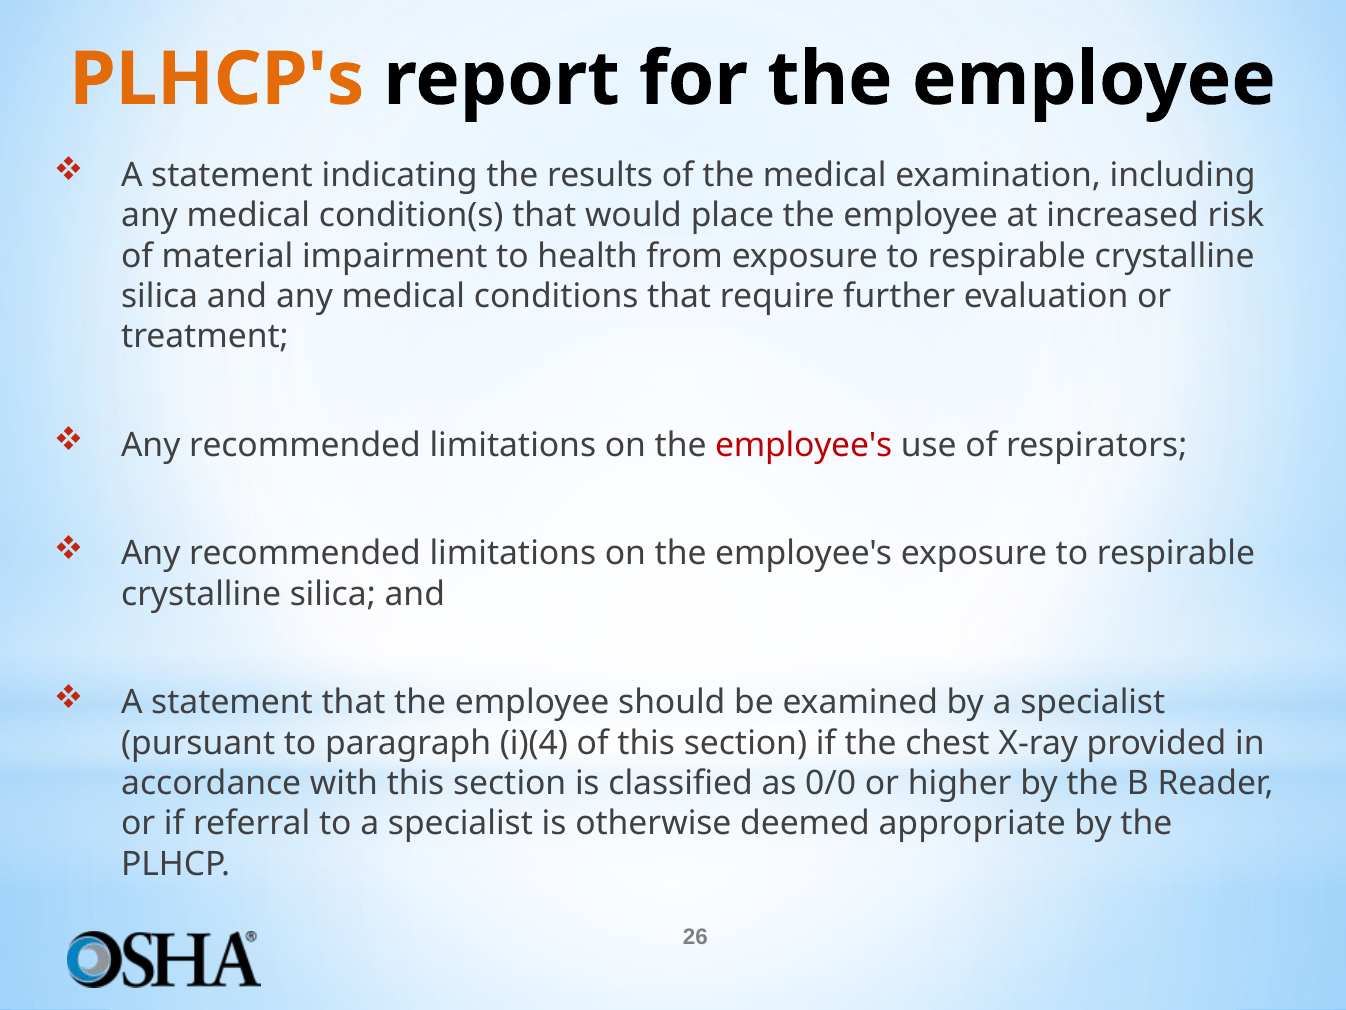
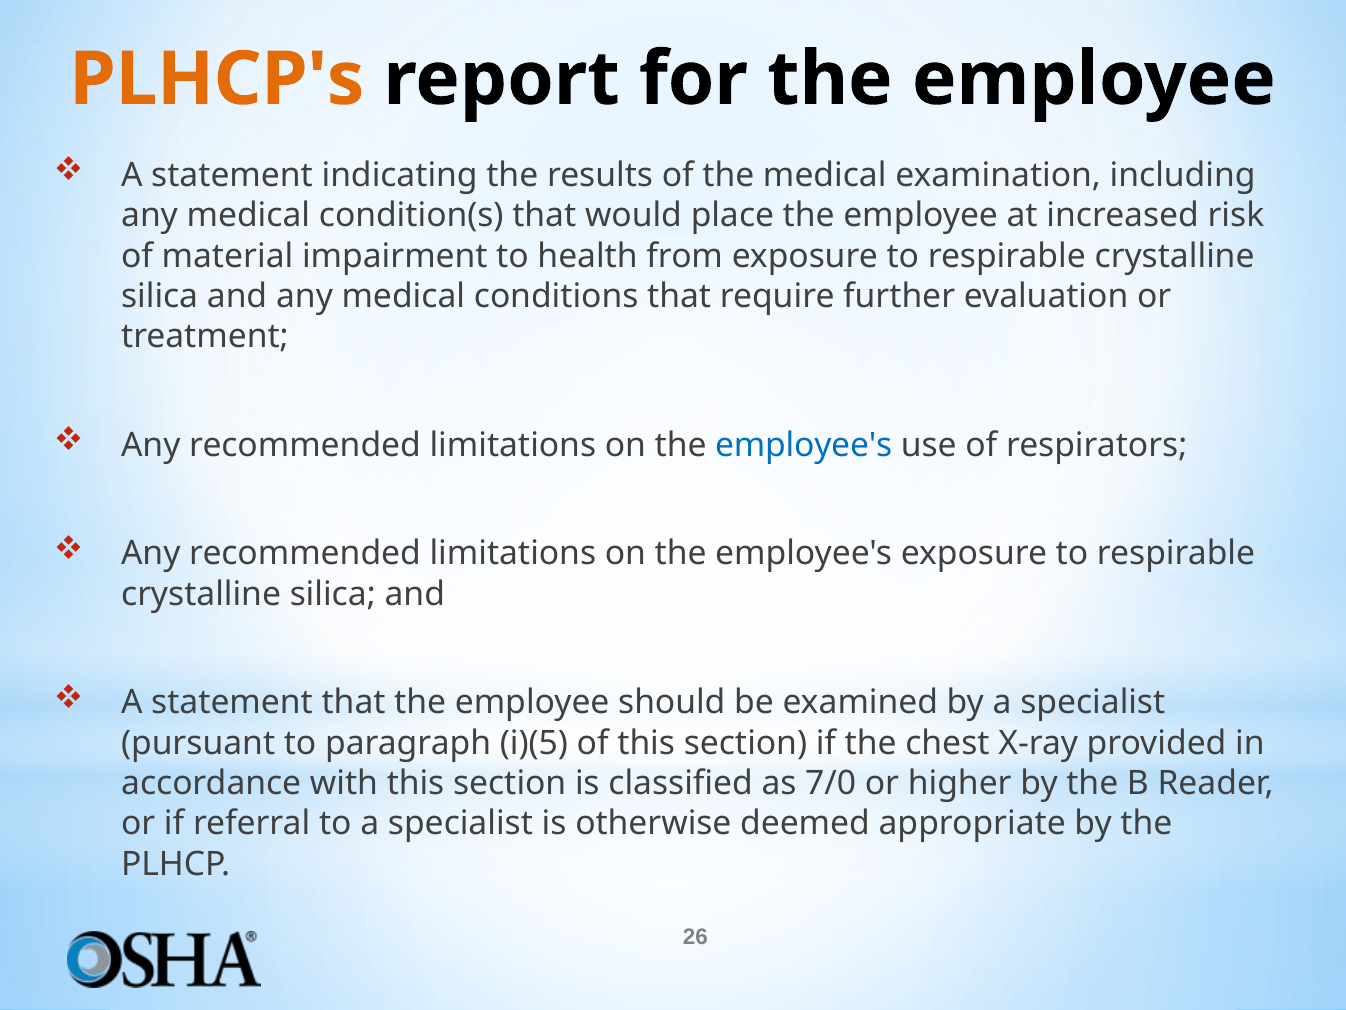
employee's colour: red -> blue (804, 445)
i)(4: i)(4 -> i)(5 (534, 743)
0/0: 0/0 -> 7/0 (831, 783)
